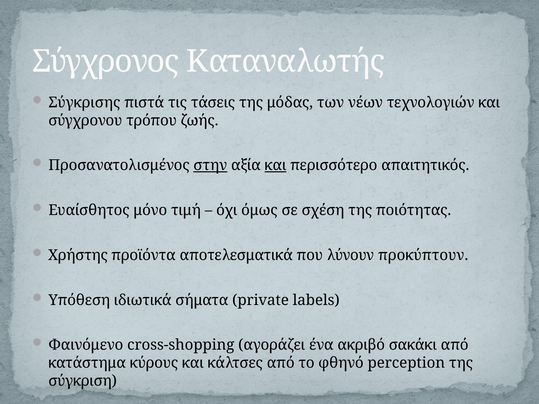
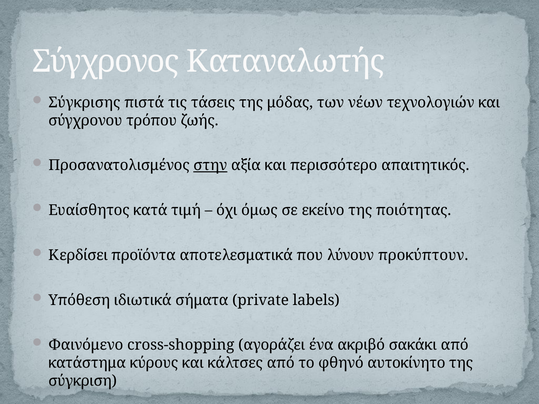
και underline: present -> none (276, 165)
μόνο: μόνο -> κατά (150, 210)
σχέση: σχέση -> εκείνο (323, 210)
Χρήστης: Χρήστης -> Κερδίσει (78, 255)
perception: perception -> αυτοκίνητο (406, 363)
